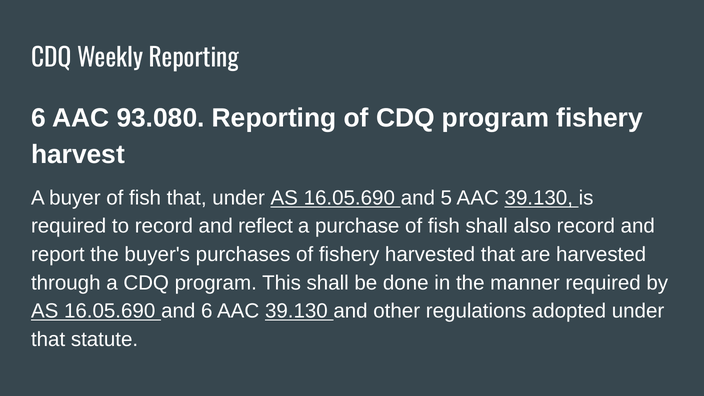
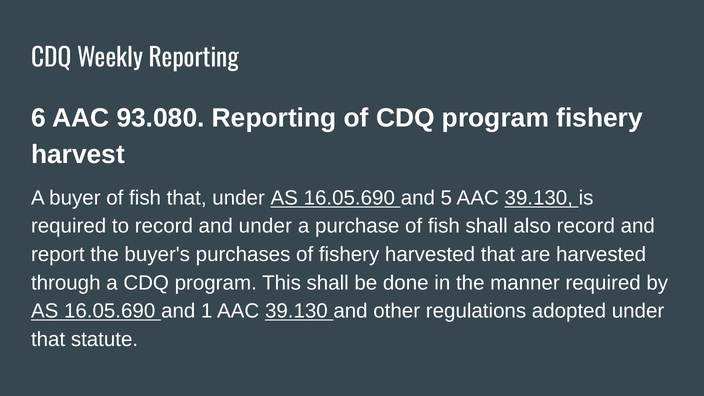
and reflect: reflect -> under (265, 226)
and 6: 6 -> 1 (207, 311)
